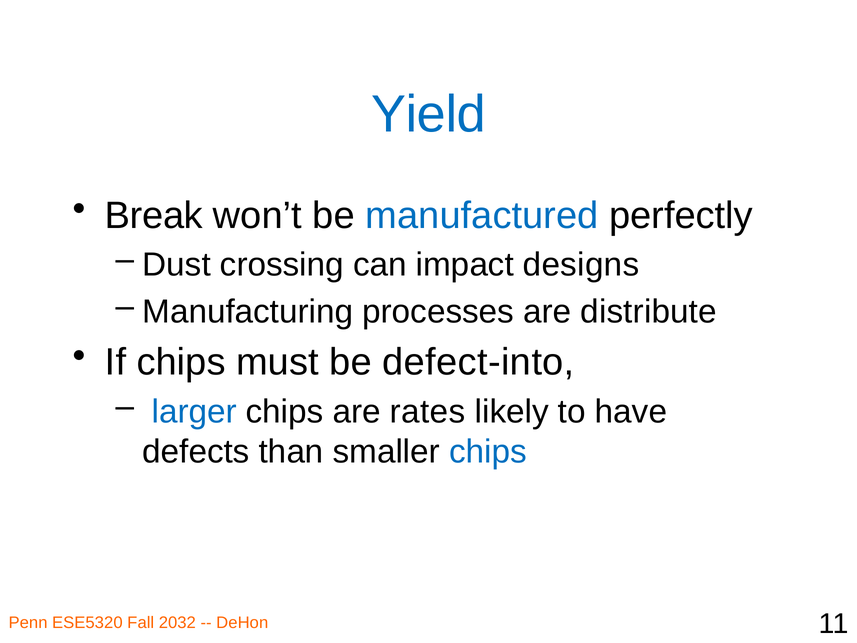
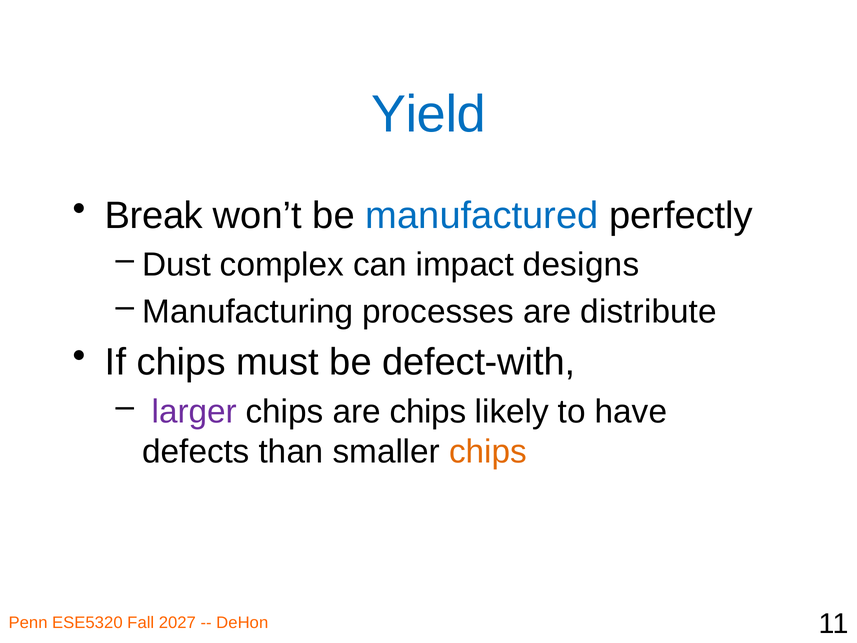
crossing: crossing -> complex (282, 265)
defect-into: defect-into -> defect-with (479, 362)
larger colour: blue -> purple (194, 411)
are rates: rates -> chips (428, 411)
chips colour: blue -> orange (488, 451)
2032: 2032 -> 2027 (177, 623)
